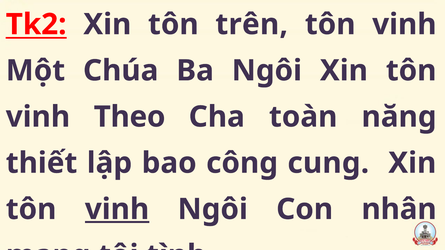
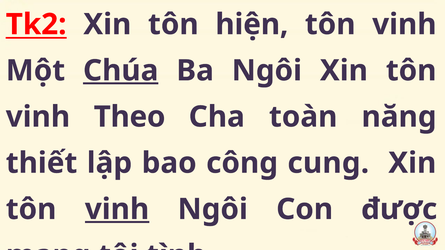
trên: trên -> hiện (252, 24)
Chúa underline: none -> present (121, 71)
nhân: nhân -> được (399, 210)
